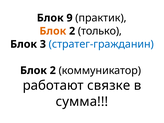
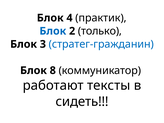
9: 9 -> 4 (70, 18)
Блок colour: orange -> blue (53, 31)
2: 2 -> 8 (53, 70)
связке: связке -> тексты (109, 85)
сумма: сумма -> сидеть (82, 102)
